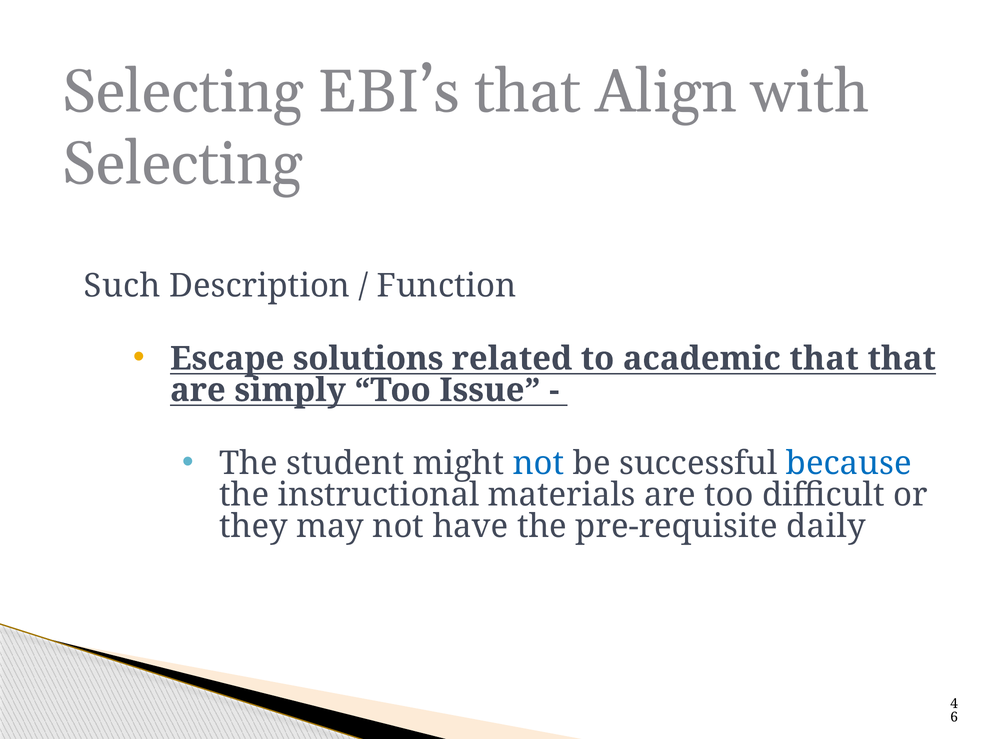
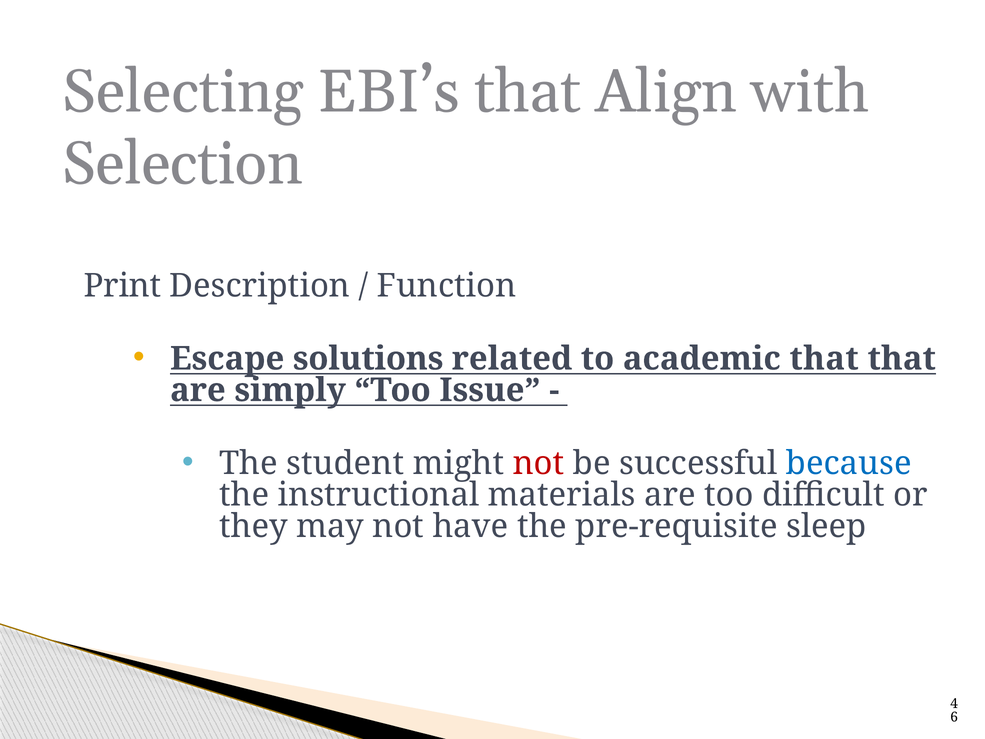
Selecting: Selecting -> Selection (183, 164)
Such: Such -> Print (123, 286)
not colour: blue -> red (539, 463)
daily: daily -> sleep (826, 526)
